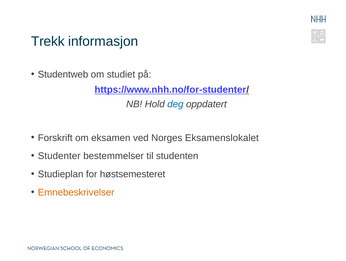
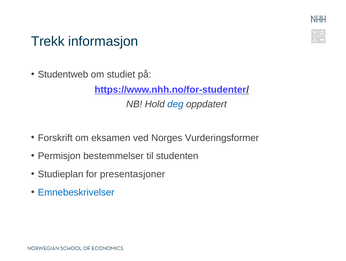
Eksamenslokalet: Eksamenslokalet -> Vurderingsformer (222, 138)
Studenter: Studenter -> Permisjon (59, 156)
høstsemesteret: høstsemesteret -> presentasjoner (133, 175)
Emnebeskrivelser colour: orange -> blue (76, 193)
